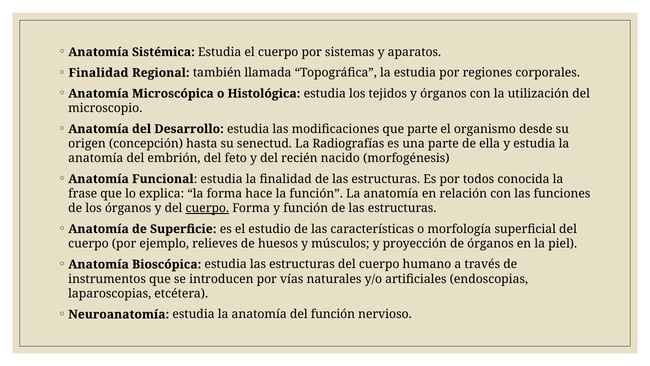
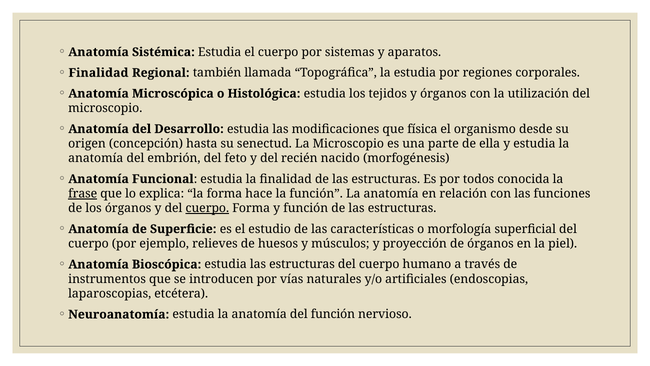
que parte: parte -> física (422, 129)
La Radiografías: Radiografías -> Microscopio (348, 143)
frase underline: none -> present (83, 193)
